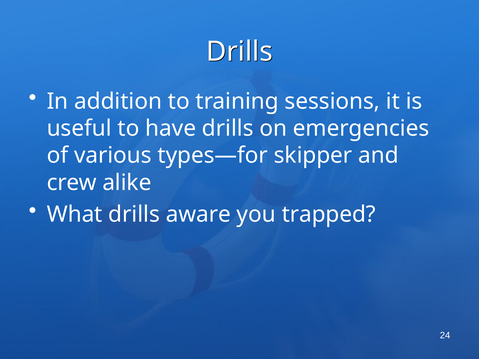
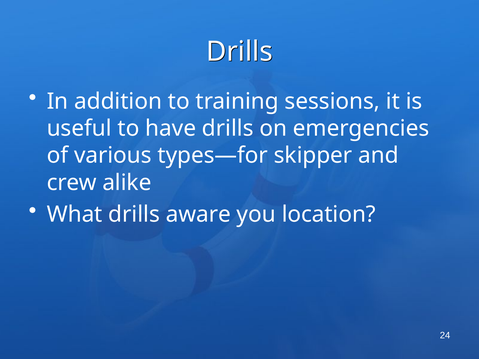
trapped: trapped -> location (329, 214)
